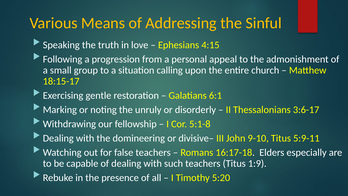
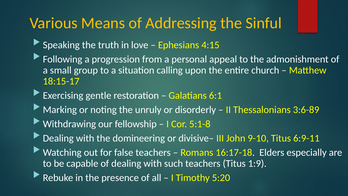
3:6-17: 3:6-17 -> 3:6-89 (306, 110)
5:9-11: 5:9-11 -> 6:9-11 (306, 138)
